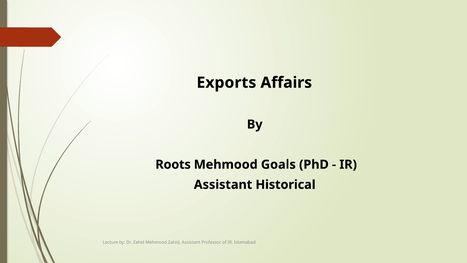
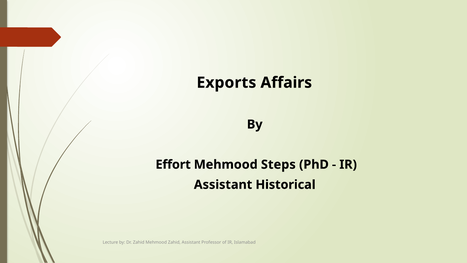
Roots: Roots -> Effort (173, 164)
Goals: Goals -> Steps (278, 164)
